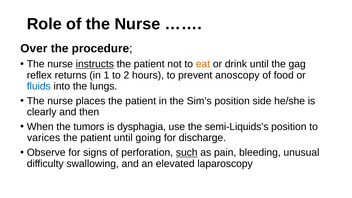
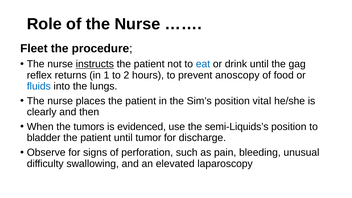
Over: Over -> Fleet (34, 49)
eat colour: orange -> blue (203, 64)
side: side -> vital (262, 101)
dysphagia: dysphagia -> evidenced (142, 127)
varices: varices -> bladder (44, 138)
going: going -> tumor (148, 138)
such underline: present -> none (187, 153)
